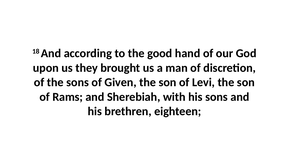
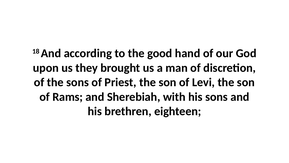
Given: Given -> Priest (121, 82)
